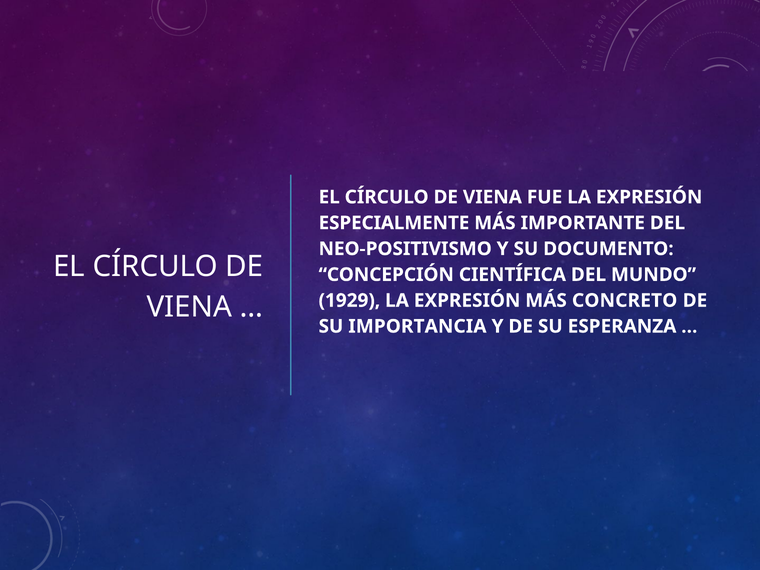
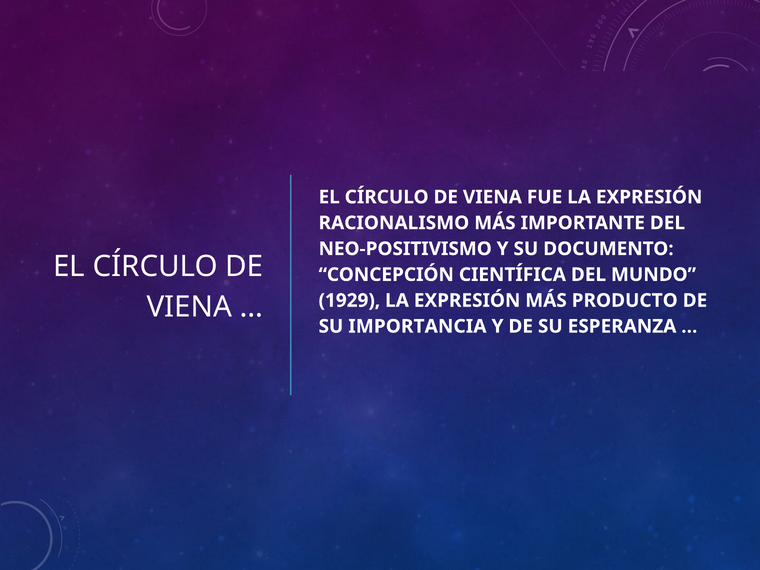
ESPECIALMENTE: ESPECIALMENTE -> RACIONALISMO (394, 223)
CONCRETO: CONCRETO -> PRODUCTO (625, 301)
